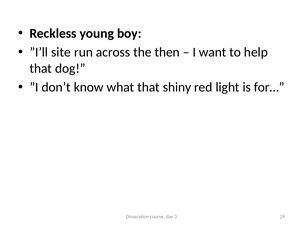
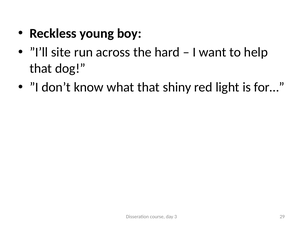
then: then -> hard (167, 52)
